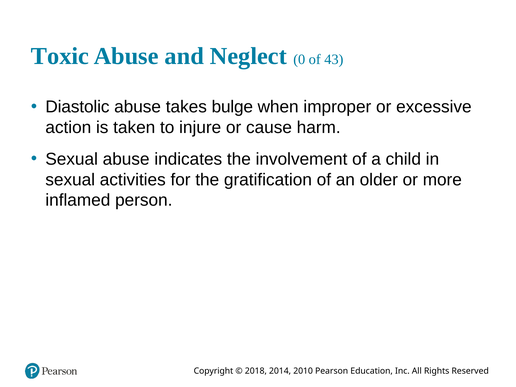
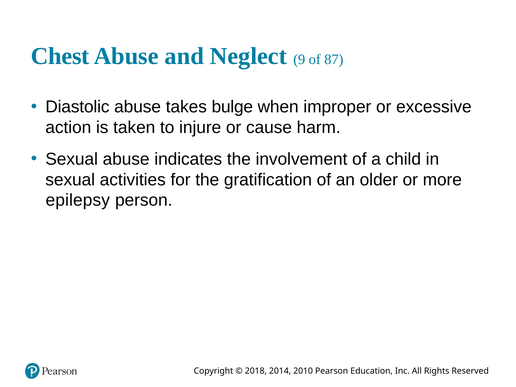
Toxic: Toxic -> Chest (60, 56)
0: 0 -> 9 (299, 59)
43: 43 -> 87 (334, 59)
inflamed: inflamed -> epilepsy (78, 200)
